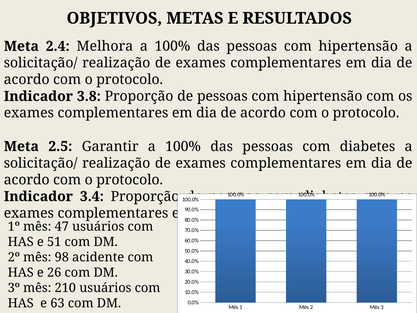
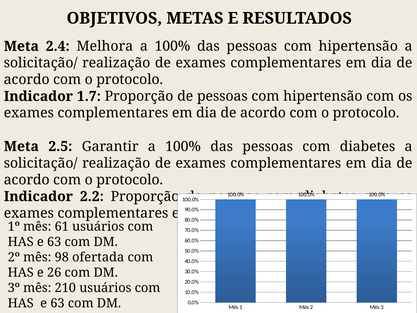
3.8: 3.8 -> 1.7 (89, 96)
3.4: 3.4 -> 2.2 (92, 196)
47: 47 -> 61 (62, 227)
51: 51 -> 63 (54, 242)
acidente: acidente -> ofertada (98, 257)
